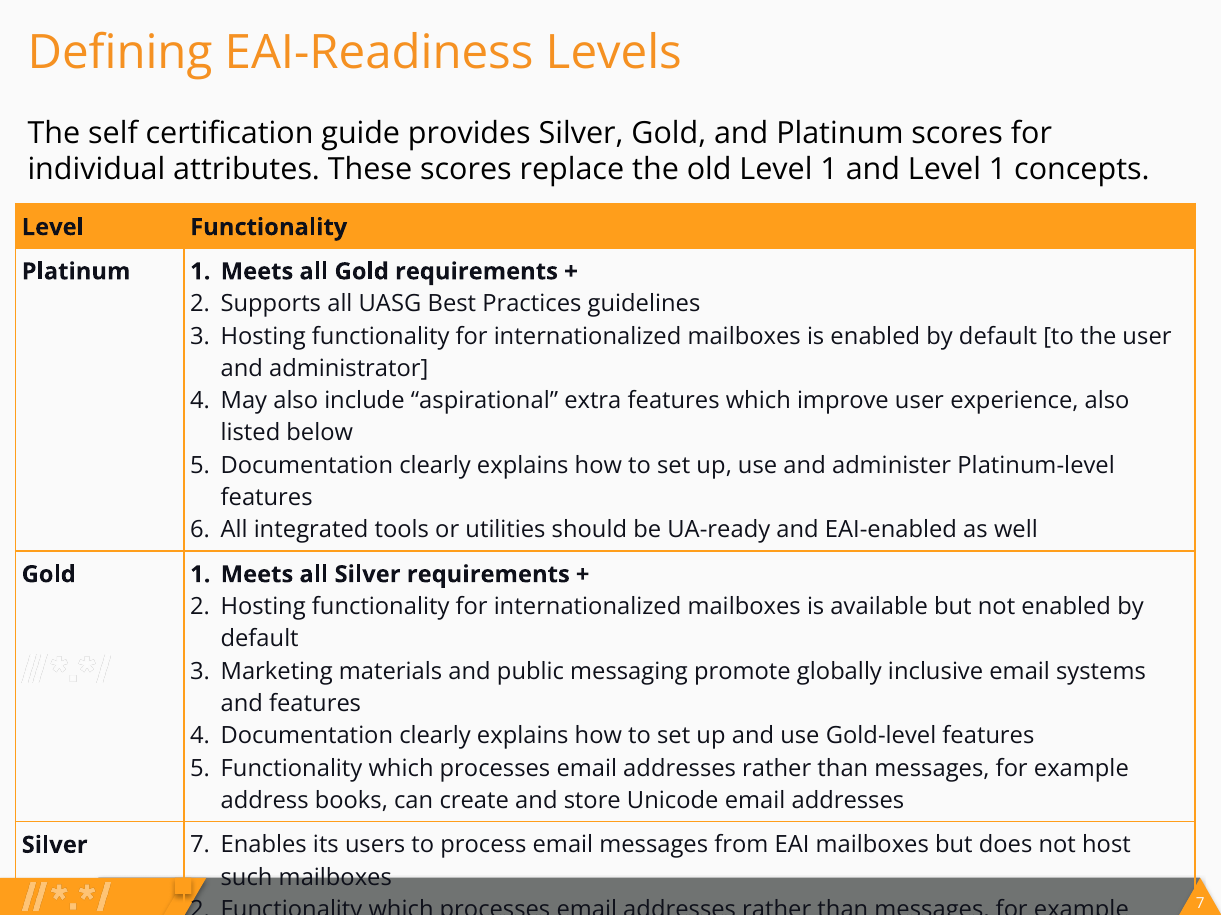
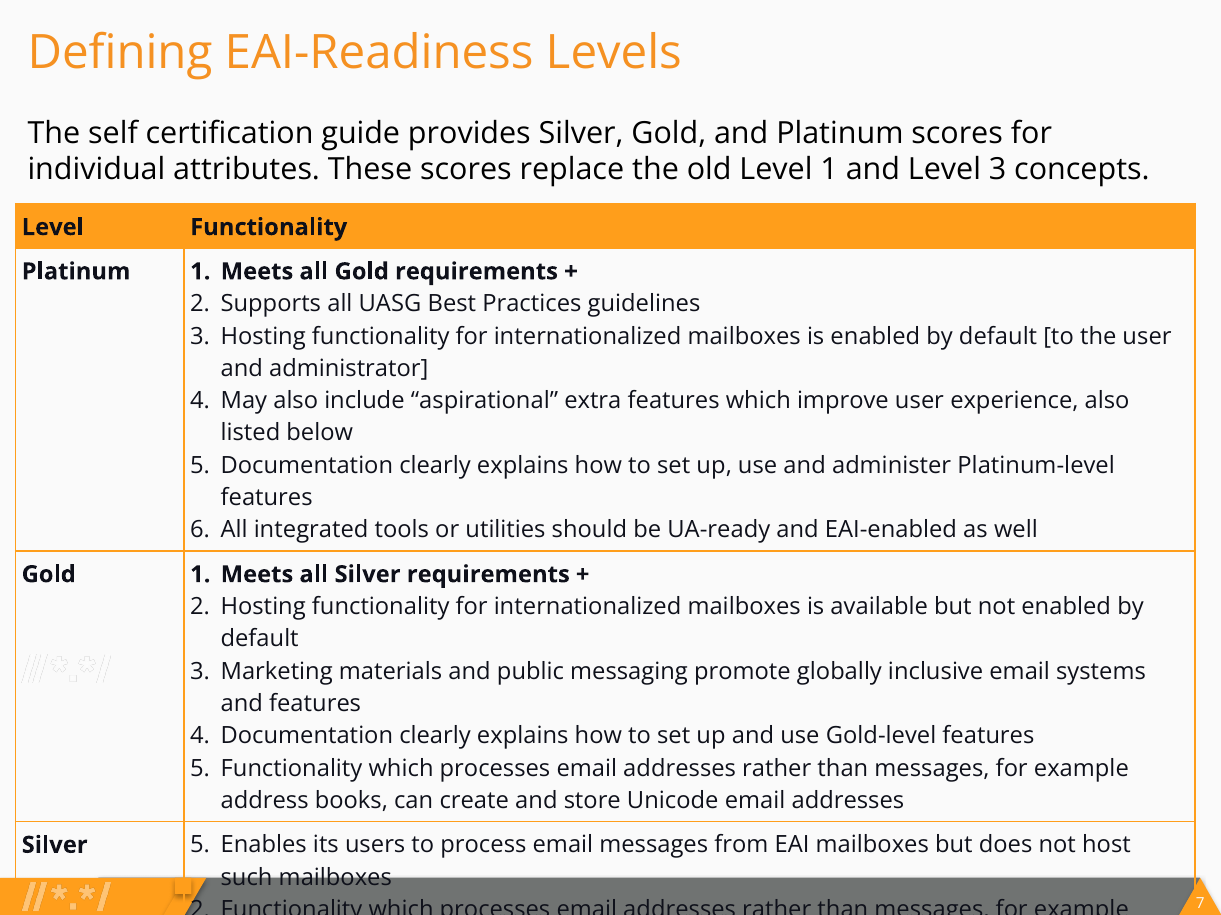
and Level 1: 1 -> 3 (998, 170)
Silver 7: 7 -> 5 (200, 846)
